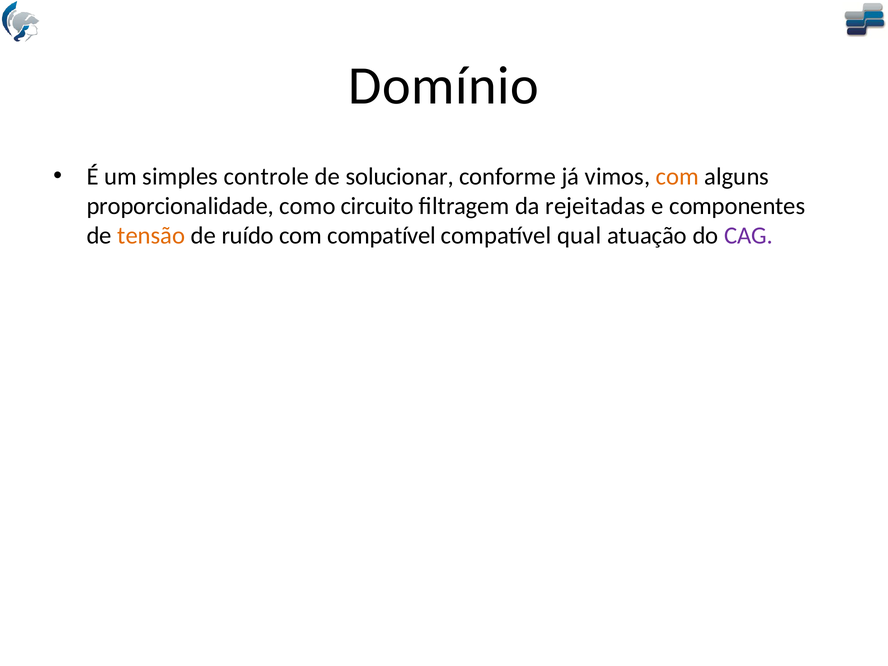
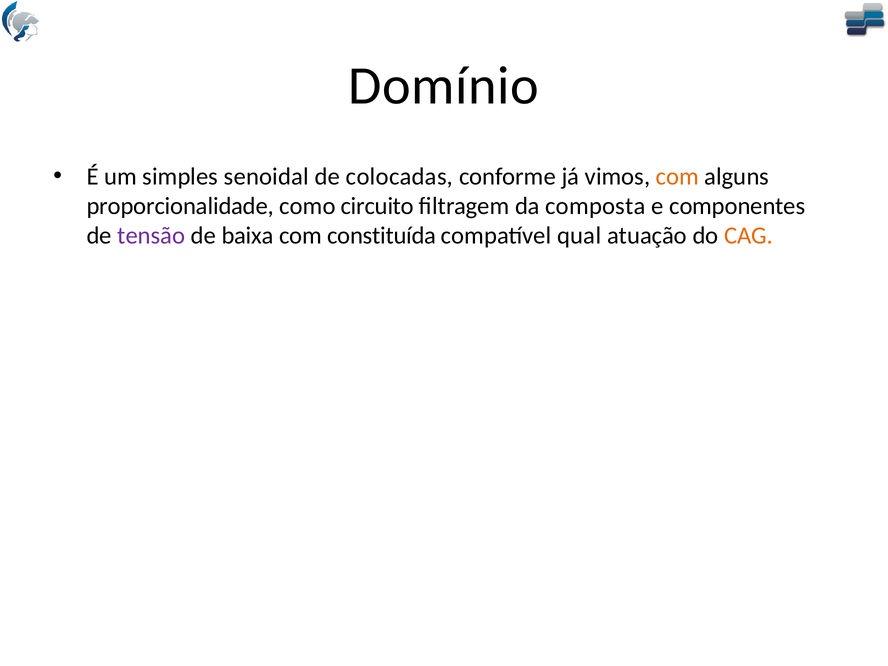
controle: controle -> senoidal (266, 176)
solucionar: solucionar -> colocadas (400, 176)
rejeitadas: rejeitadas -> composta (595, 206)
tensão colour: orange -> purple (151, 236)
ruído: ruído -> baixa (248, 236)
com compatível: compatível -> constituída (382, 236)
CAG colour: purple -> orange (749, 236)
